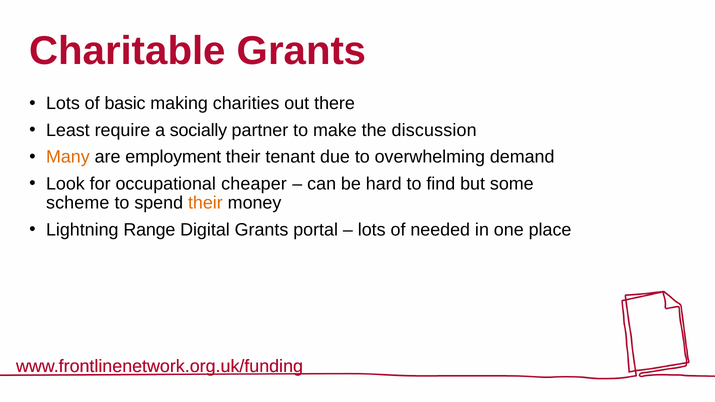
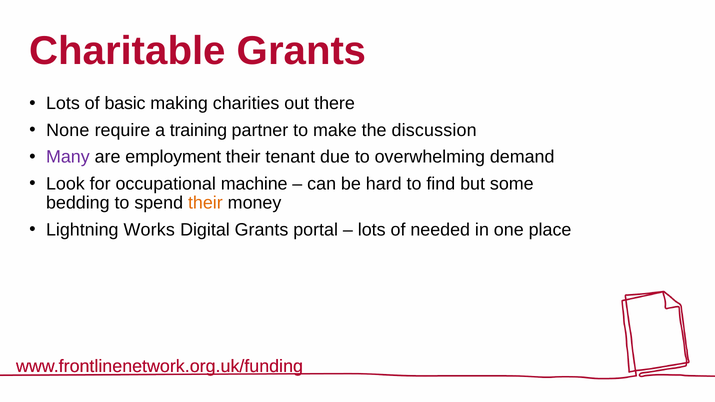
Least: Least -> None (68, 130)
socially: socially -> training (198, 130)
Many colour: orange -> purple (68, 157)
cheaper: cheaper -> machine (254, 184)
scheme: scheme -> bedding (78, 203)
Range: Range -> Works (149, 230)
